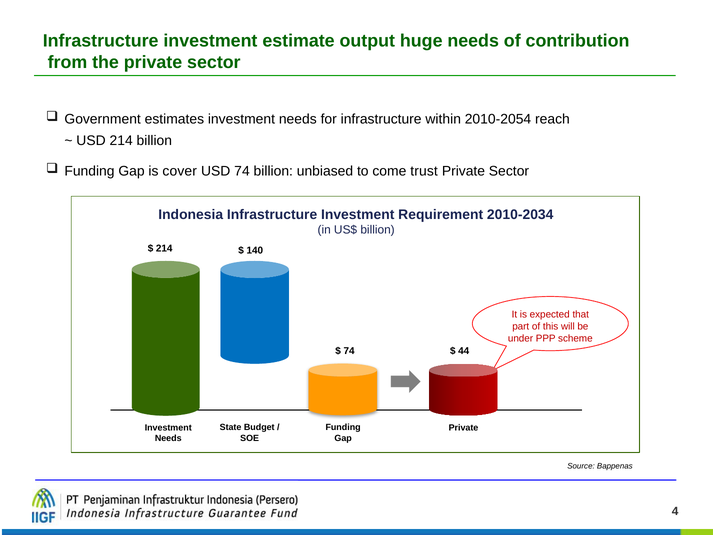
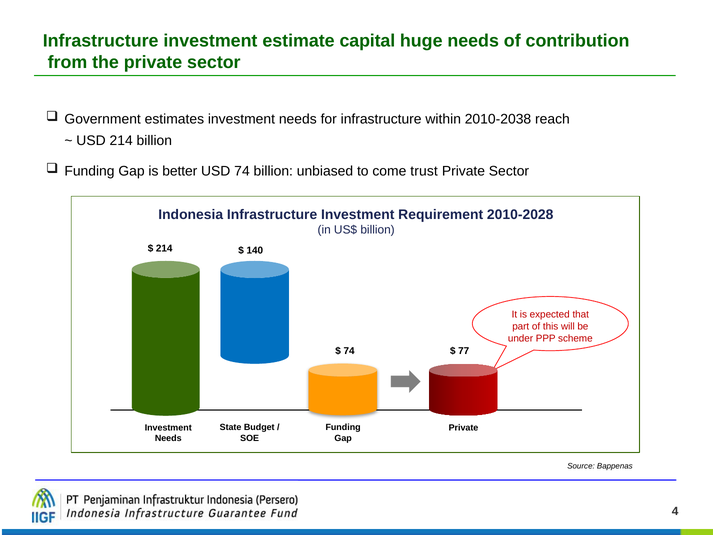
output: output -> capital (367, 41)
2010-2054: 2010-2054 -> 2010-2038 (498, 119)
cover: cover -> better (180, 171)
2010-2034: 2010-2034 -> 2010-2028 (520, 215)
44: 44 -> 77 (464, 351)
